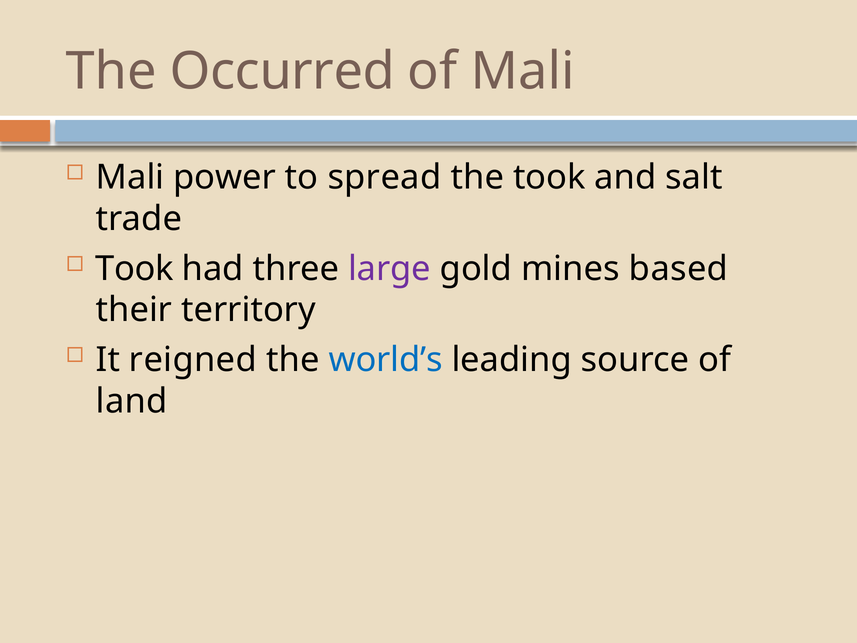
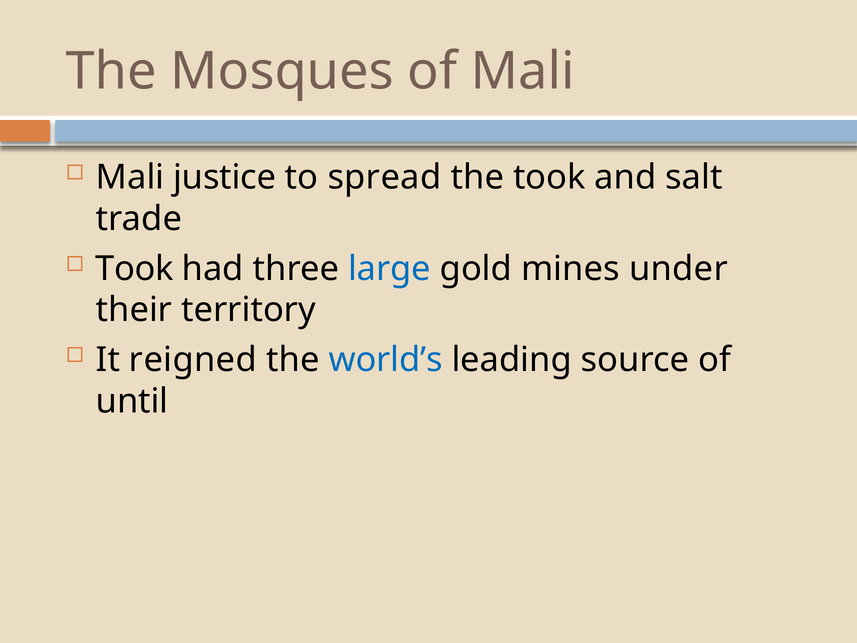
Occurred: Occurred -> Mosques (282, 71)
power: power -> justice (225, 177)
large colour: purple -> blue (389, 269)
based: based -> under (679, 269)
land: land -> until (132, 401)
